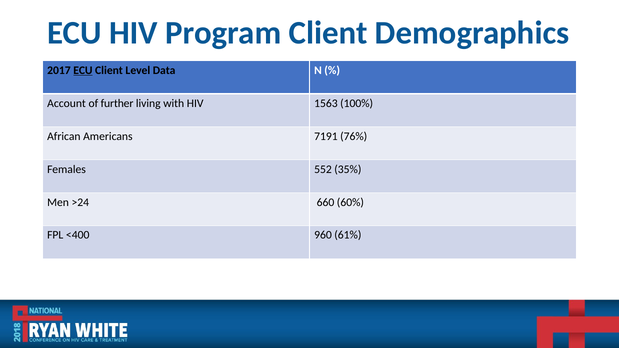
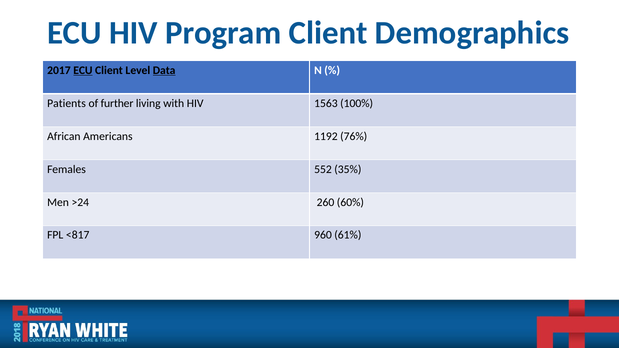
Data underline: none -> present (164, 70)
Account: Account -> Patients (67, 103)
7191: 7191 -> 1192 (326, 136)
660: 660 -> 260 (326, 202)
<400: <400 -> <817 (78, 235)
